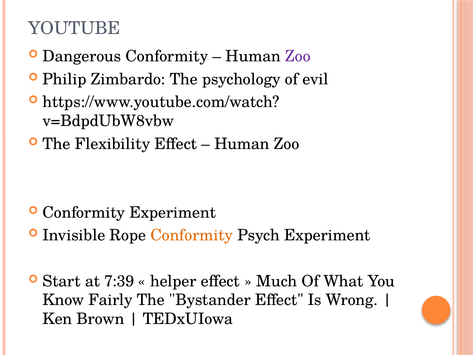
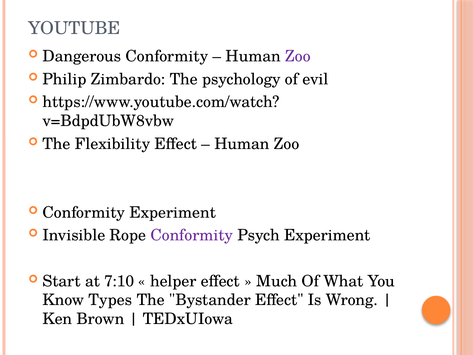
Conformity colour: orange -> purple (192, 235)
7:39: 7:39 -> 7:10 (119, 281)
Fairly: Fairly -> Types (110, 300)
